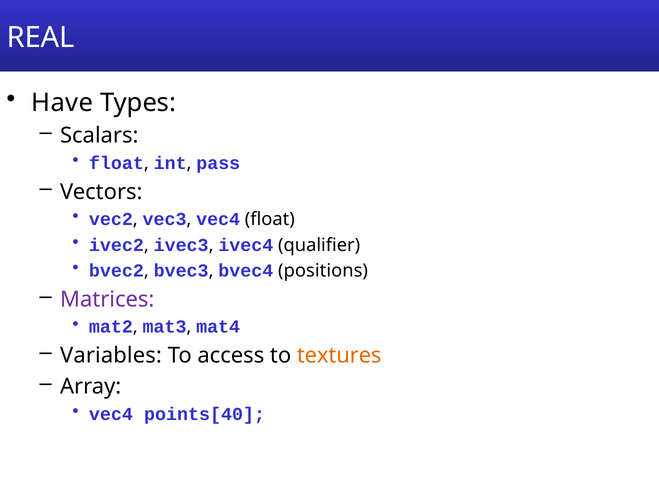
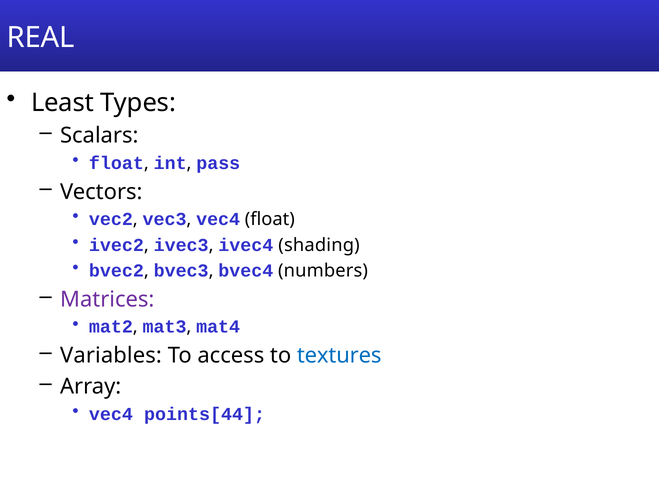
Have: Have -> Least (62, 103)
qualifier: qualifier -> shading (319, 245)
positions: positions -> numbers (323, 271)
textures colour: orange -> blue (339, 356)
points[40: points[40 -> points[44 (205, 414)
